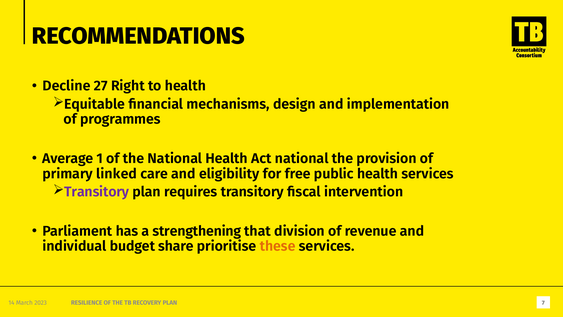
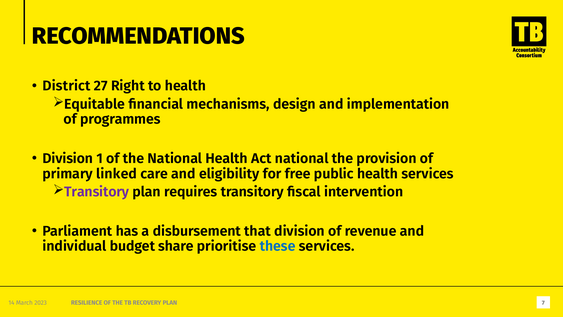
Decline: Decline -> District (66, 86)
Average: Average -> Division (68, 158)
strengthening: strengthening -> disbursement (197, 231)
these colour: orange -> blue (278, 246)
